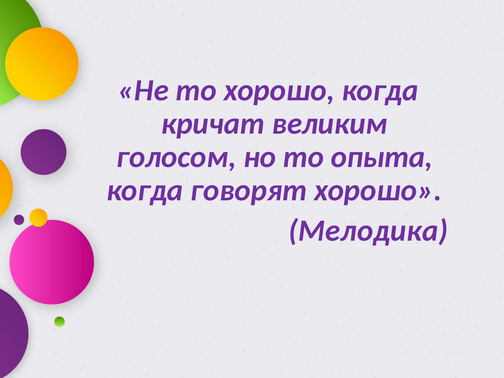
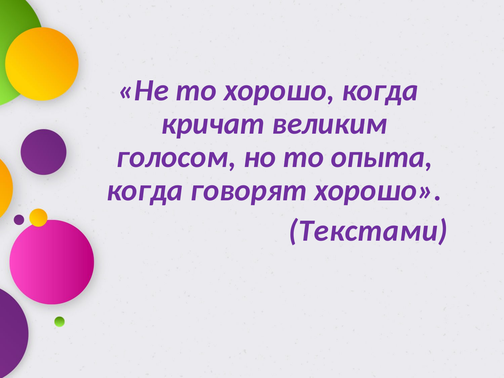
Мелодика: Мелодика -> Текстами (368, 231)
